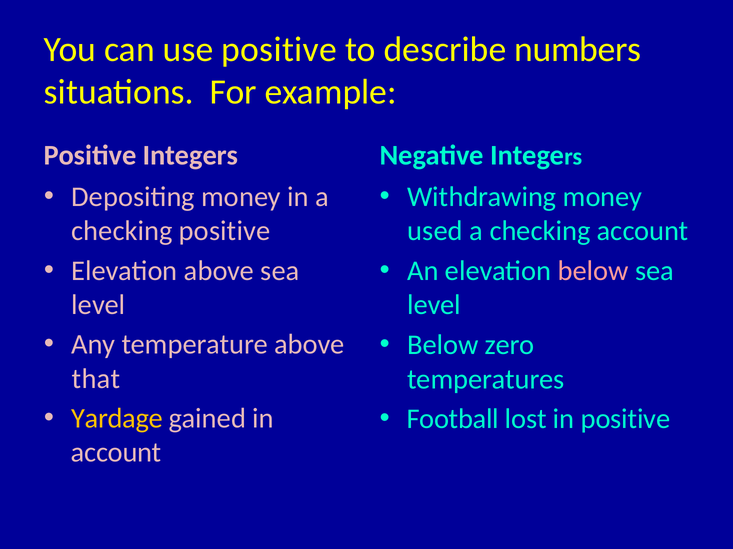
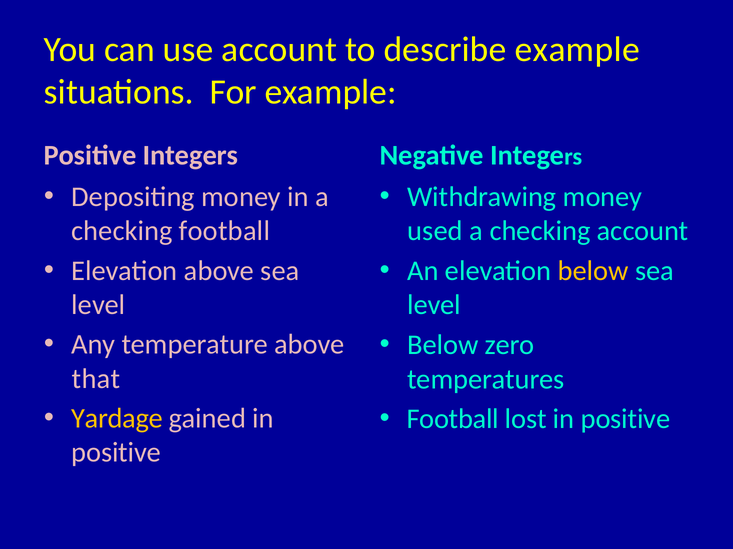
use positive: positive -> account (279, 50)
describe numbers: numbers -> example (577, 50)
checking positive: positive -> football (224, 231)
below colour: pink -> yellow (593, 271)
account: account -> positive (116, 453)
